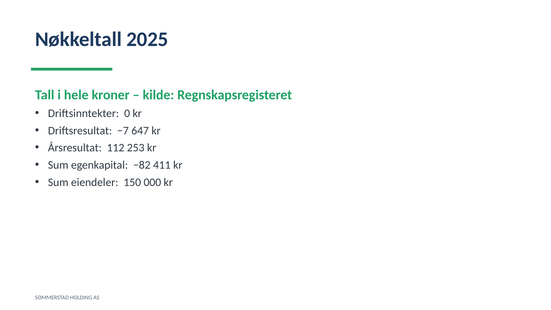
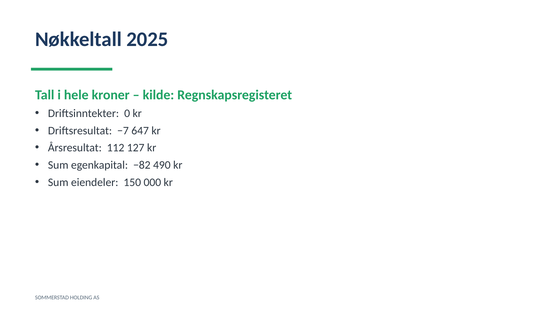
253: 253 -> 127 (136, 148)
411: 411 -> 490 (162, 165)
